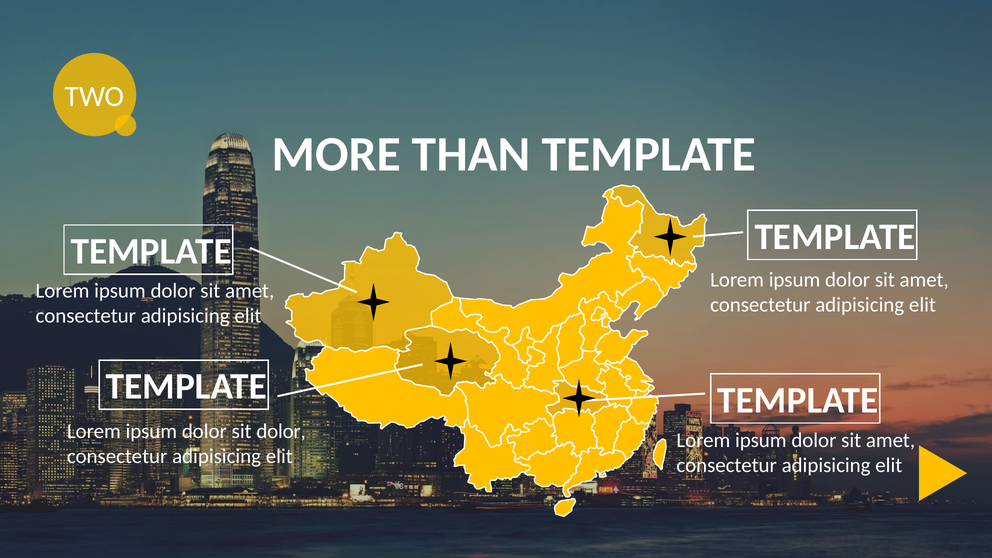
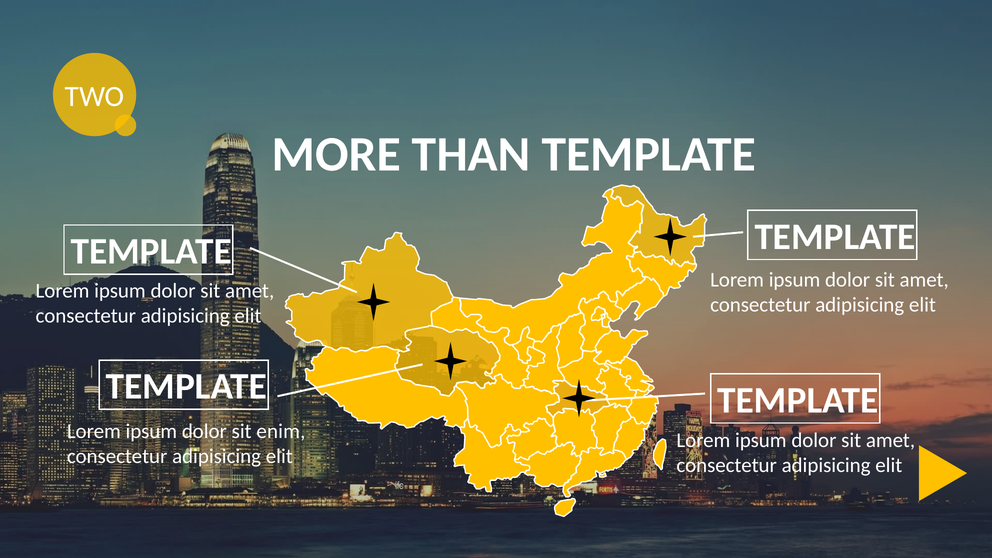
sit dolor: dolor -> enim (281, 431)
